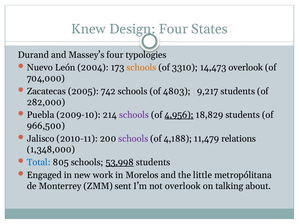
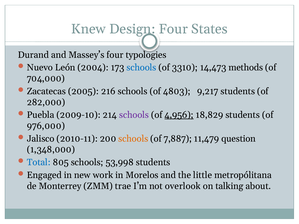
schools colour: orange -> blue (141, 68)
14,473 overlook: overlook -> methods (246, 68)
742: 742 -> 216 (108, 91)
966,500: 966,500 -> 976,000 (46, 126)
schools colour: purple -> orange (133, 139)
4,188: 4,188 -> 7,887 (178, 139)
relations: relations -> question (239, 139)
53,998 underline: present -> none (120, 163)
sent: sent -> trae (123, 186)
